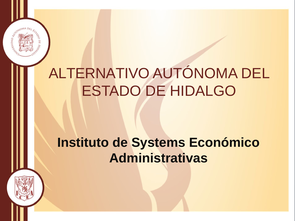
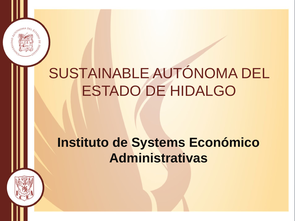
ALTERNATIVO: ALTERNATIVO -> SUSTAINABLE (99, 74)
